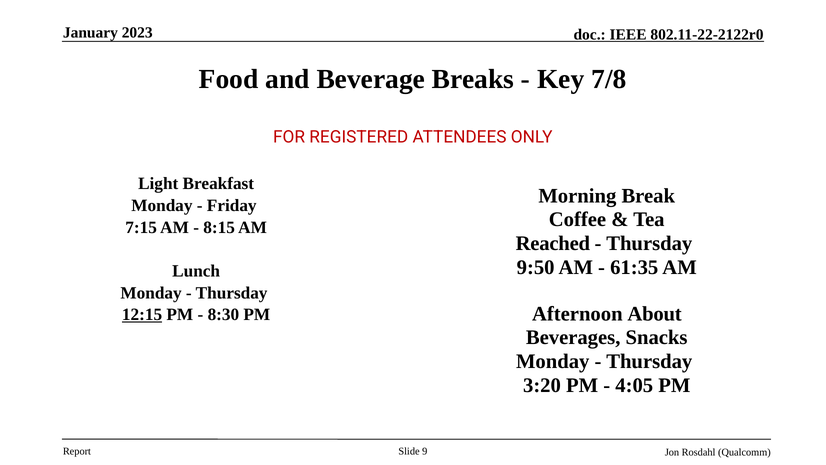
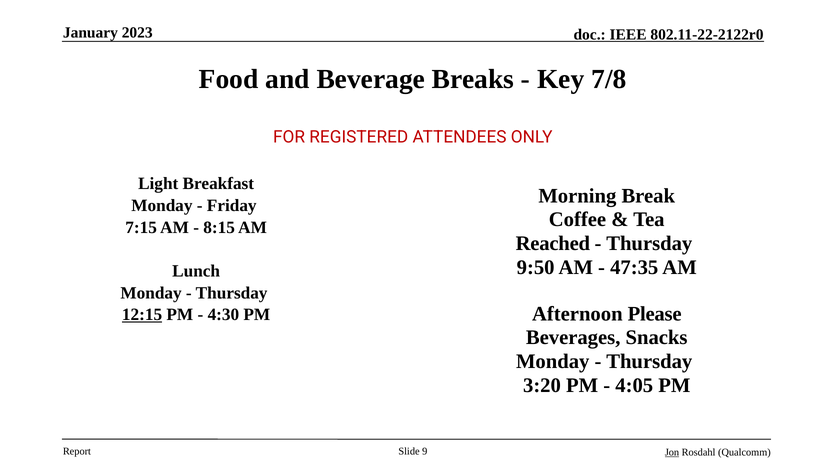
61:35: 61:35 -> 47:35 (634, 267)
About: About -> Please (655, 314)
8:30: 8:30 -> 4:30 (223, 314)
Jon underline: none -> present (672, 452)
